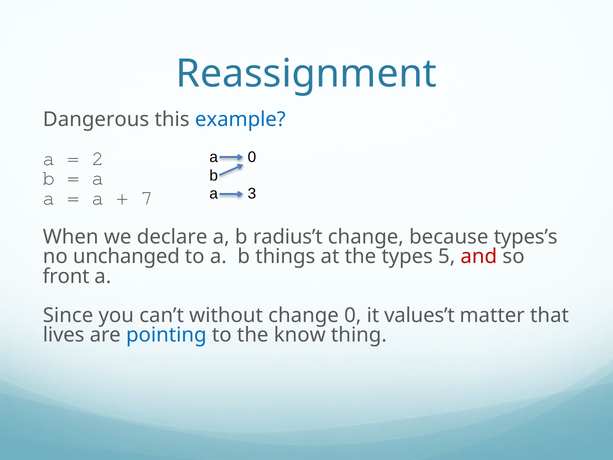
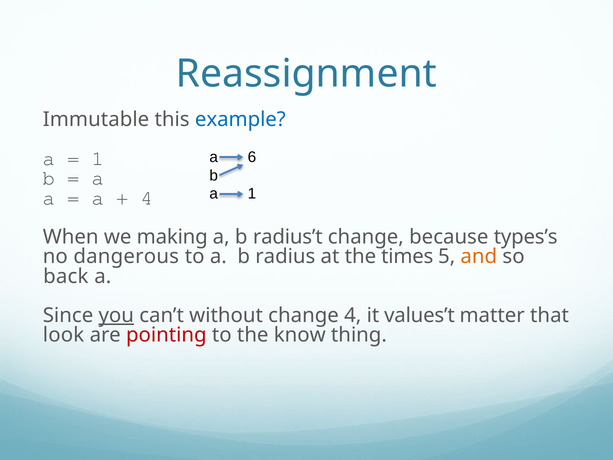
Dangerous: Dangerous -> Immutable (96, 119)
2: 2 -> 1 (98, 158)
0: 0 -> 6 (252, 157)
3: 3 -> 1 (252, 194)
7: 7 -> 4 (147, 198)
declare: declare -> making (172, 237)
unchanged: unchanged -> dangerous (126, 257)
things: things -> radius (285, 257)
types: types -> times (407, 257)
and colour: red -> orange (479, 257)
front: front -> back (66, 276)
you underline: none -> present (116, 315)
change 0: 0 -> 4 (353, 315)
lives: lives -> look (64, 335)
pointing colour: blue -> red (166, 335)
